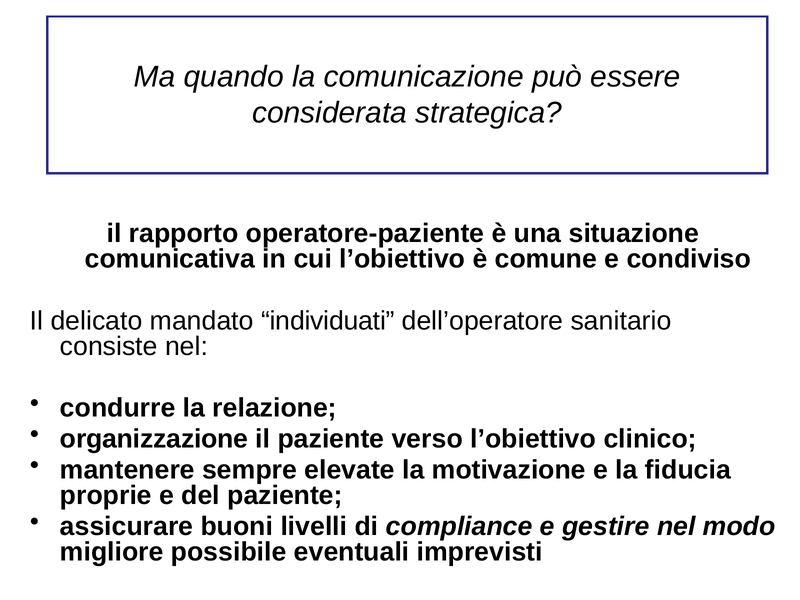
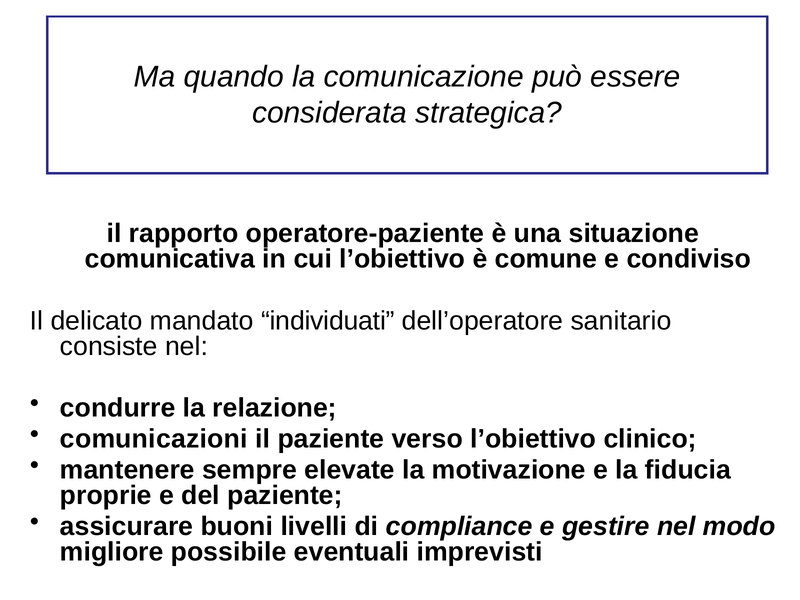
organizzazione: organizzazione -> comunicazioni (154, 439)
